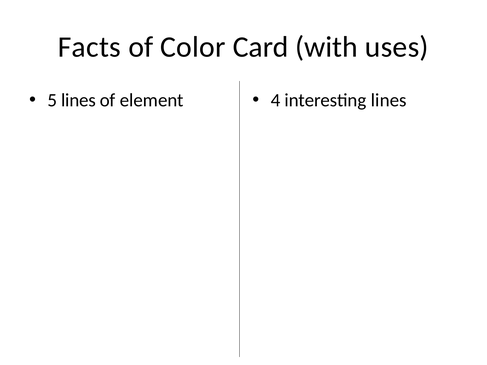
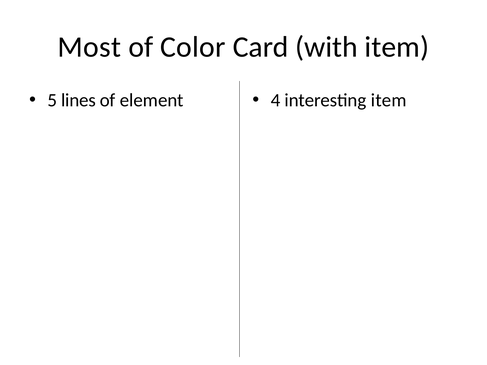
Facts: Facts -> Most (89, 47)
with uses: uses -> item (397, 47)
interesting lines: lines -> item (389, 100)
